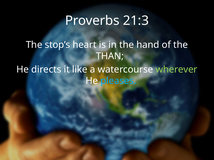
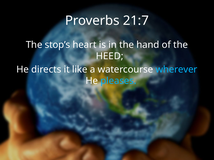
21:3: 21:3 -> 21:7 (136, 21)
THAN: THAN -> HEED (110, 56)
wherever colour: light green -> light blue (177, 70)
